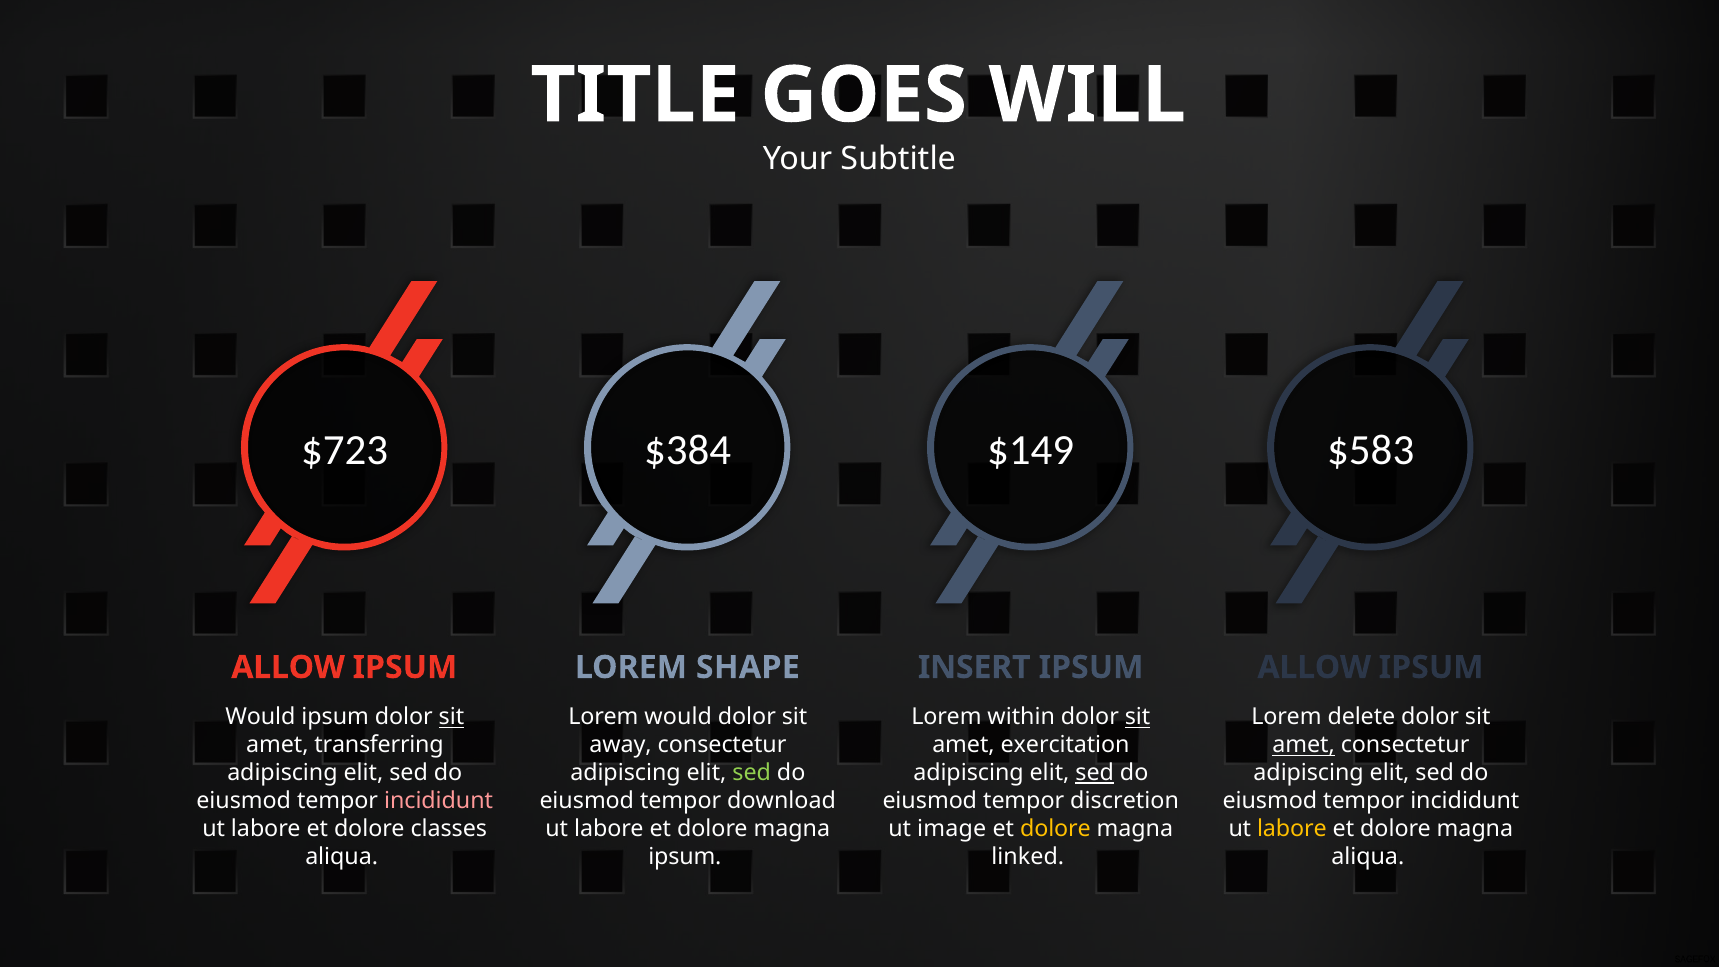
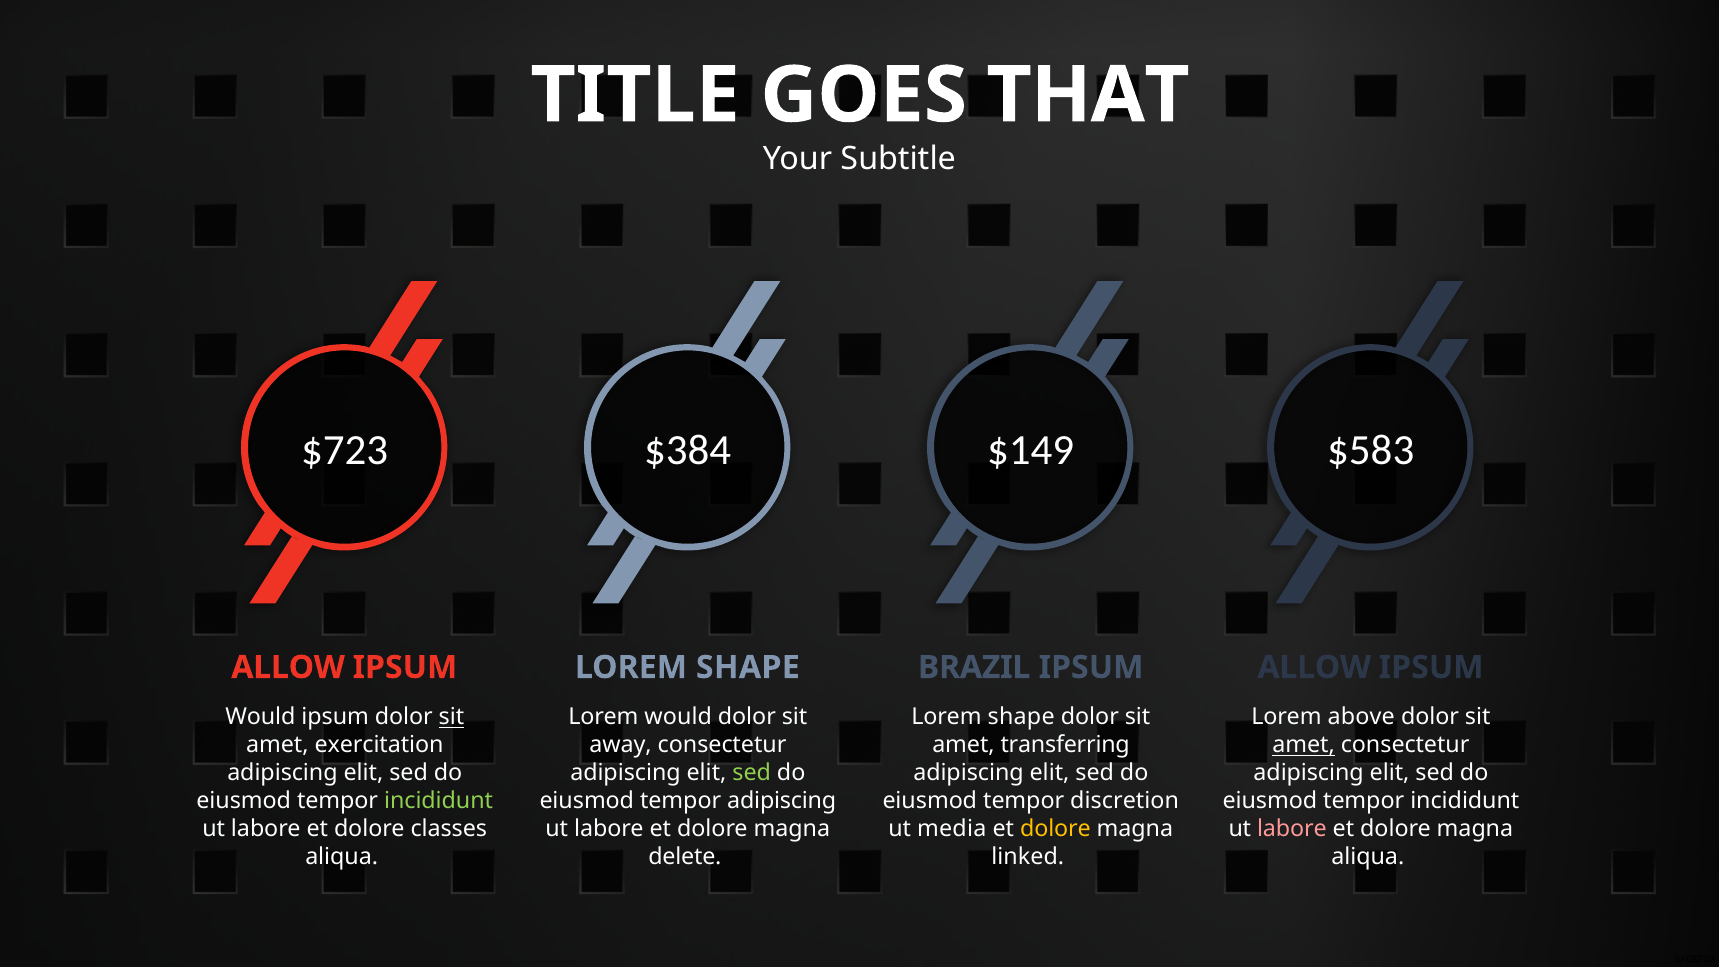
WILL: WILL -> THAT (1088, 95)
INSERT: INSERT -> BRAZIL (974, 667)
within: within -> shape (1021, 717)
sit underline: present -> none (1138, 717)
delete: delete -> above (1361, 717)
transferring: transferring -> exercitation (379, 745)
exercitation: exercitation -> transferring (1065, 745)
sed underline: present -> none (1095, 773)
incididunt colour: pink -> light green (439, 801)
tempor download: download -> adipiscing (782, 801)
image: image -> media (952, 829)
labore colour: yellow -> pink (1292, 829)
ipsum: ipsum -> delete (685, 857)
